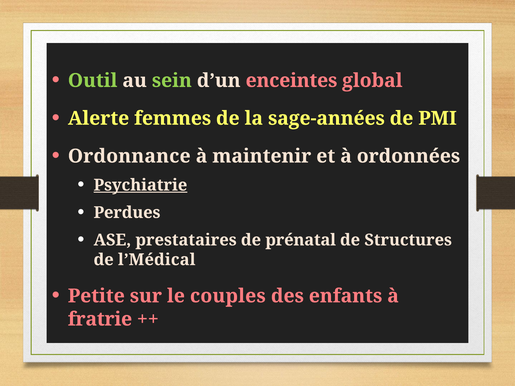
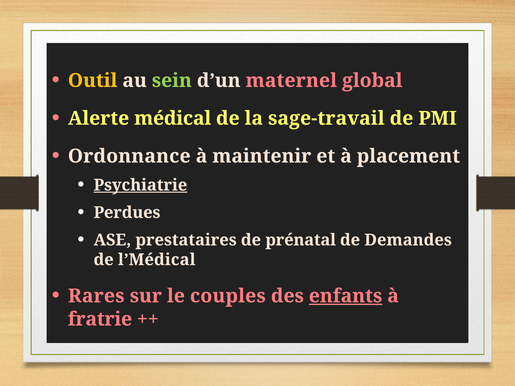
Outil colour: light green -> yellow (93, 81)
enceintes: enceintes -> maternel (291, 81)
femmes: femmes -> médical (173, 118)
sage-années: sage-années -> sage-travail (326, 118)
ordonnées: ordonnées -> placement (408, 156)
Structures: Structures -> Demandes (408, 240)
Petite: Petite -> Rares (96, 296)
enfants underline: none -> present (346, 296)
